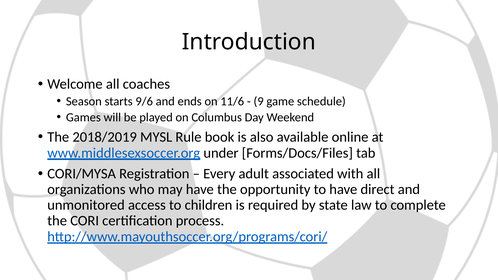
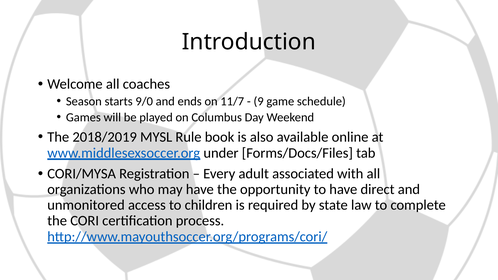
9/6: 9/6 -> 9/0 (144, 101)
11/6: 11/6 -> 11/7 (232, 101)
